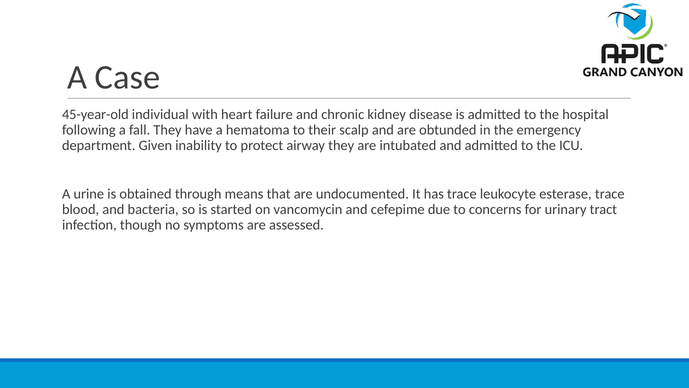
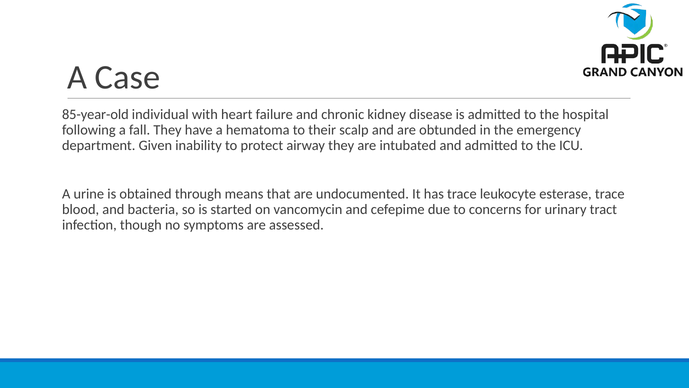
45-year-old: 45-year-old -> 85-year-old (95, 115)
